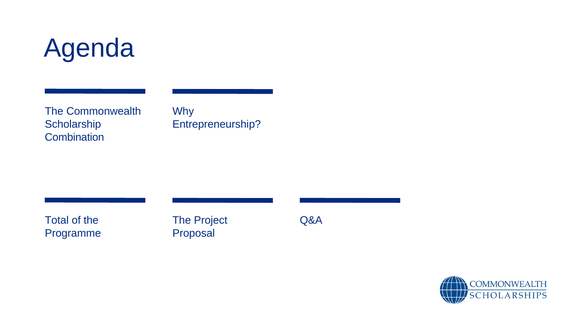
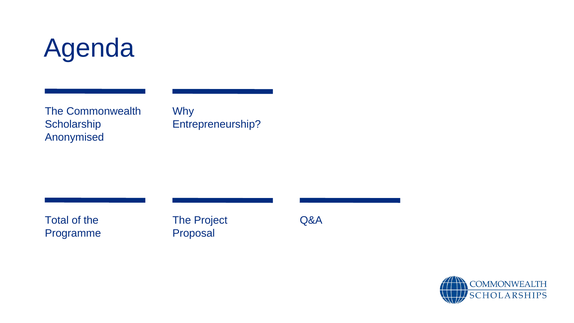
Combination: Combination -> Anonymised (74, 137)
